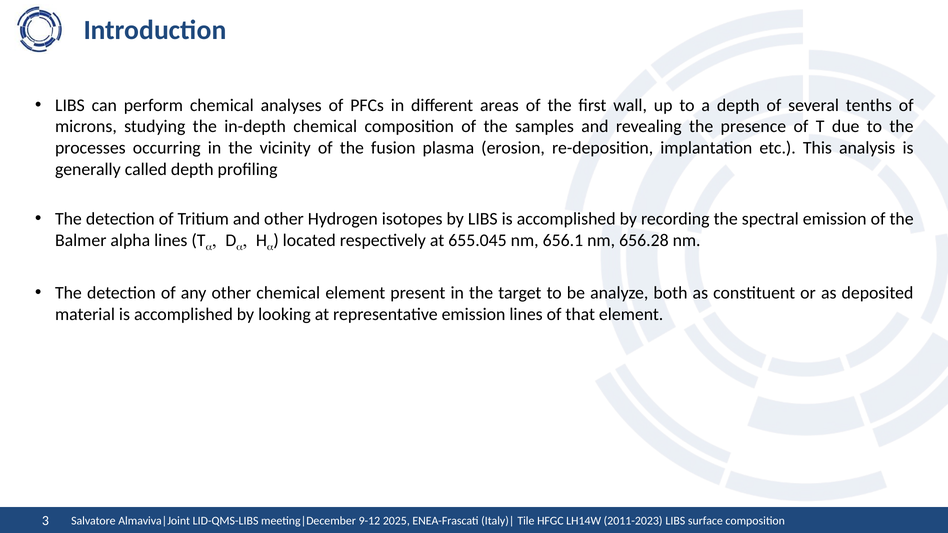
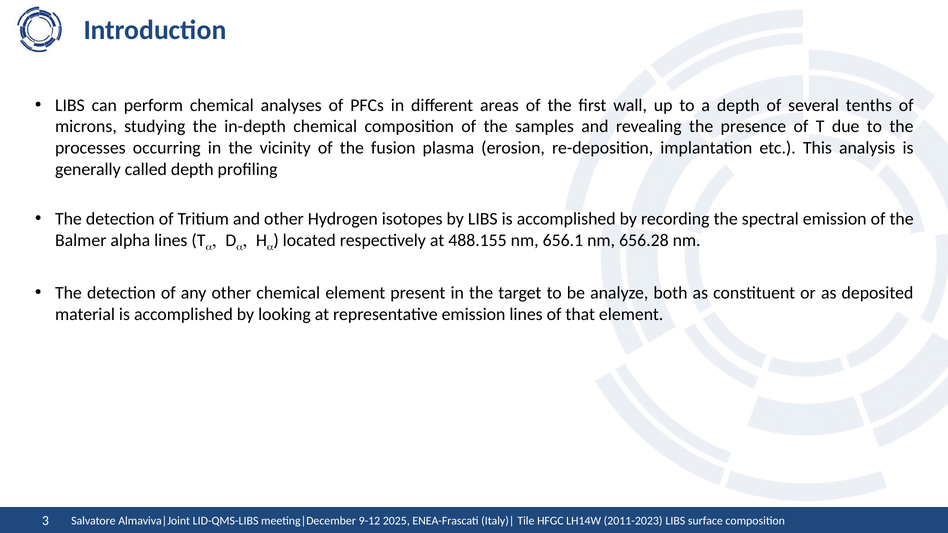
655.045: 655.045 -> 488.155 (477, 240)
